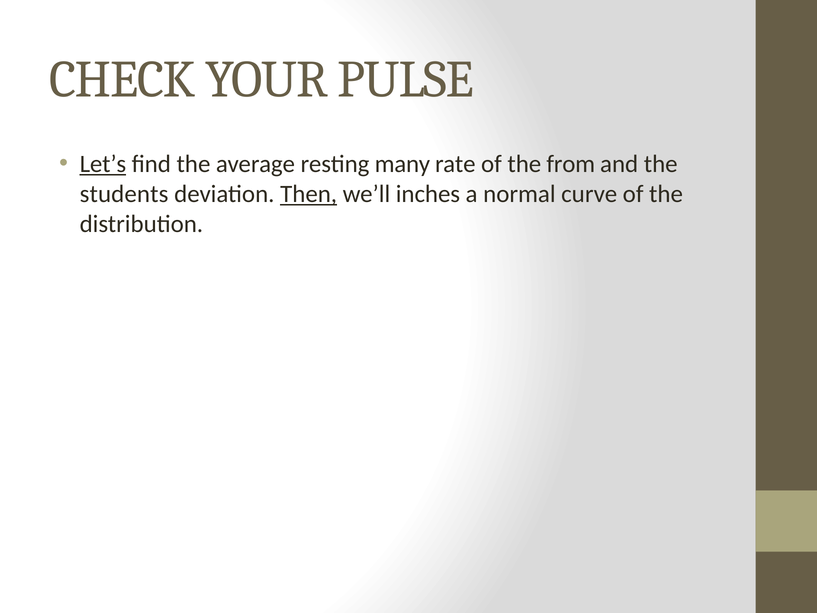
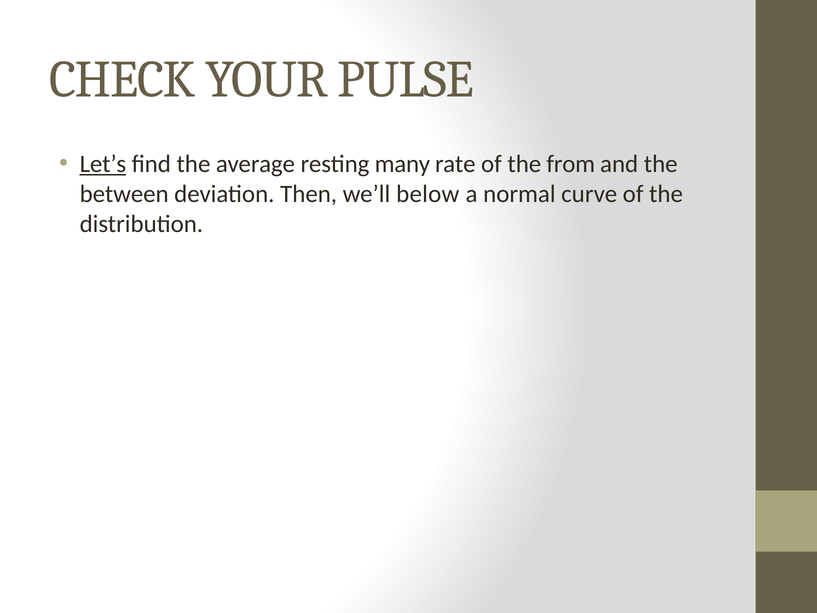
students: students -> between (124, 194)
Then underline: present -> none (309, 194)
inches: inches -> below (428, 194)
